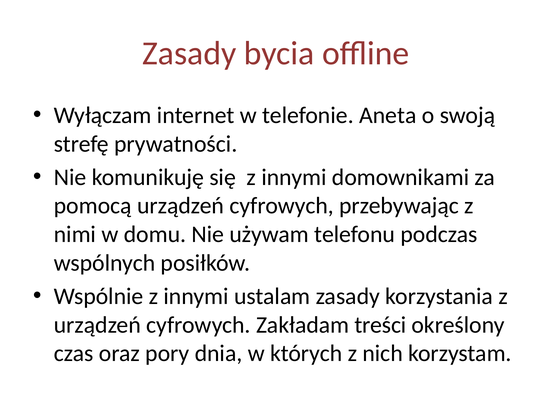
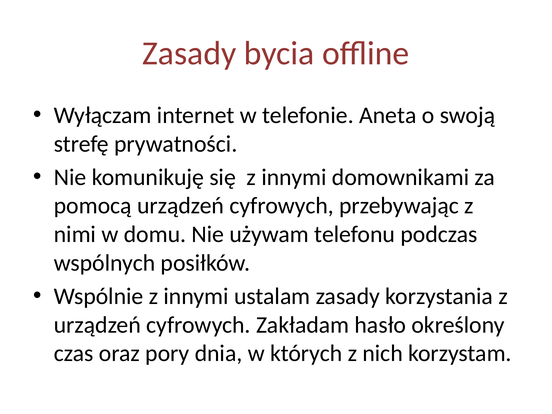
treści: treści -> hasło (380, 325)
